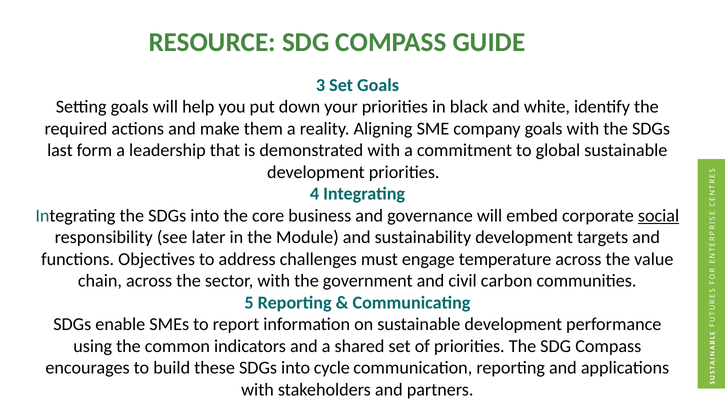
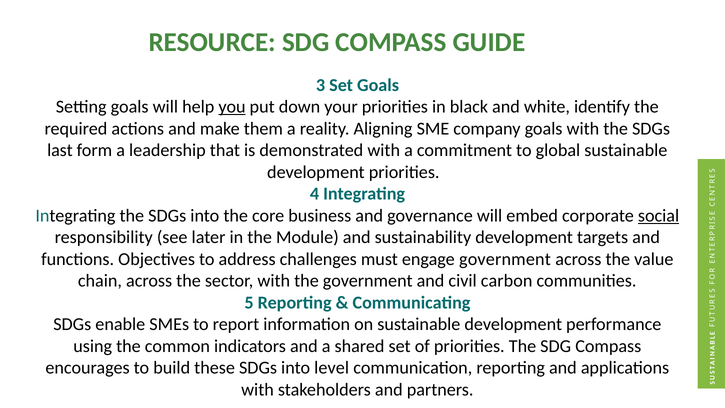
you underline: none -> present (232, 107)
engage temperature: temperature -> government (505, 259)
cycle: cycle -> level (332, 368)
